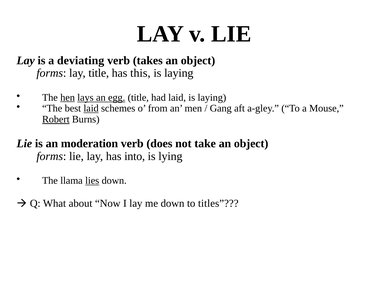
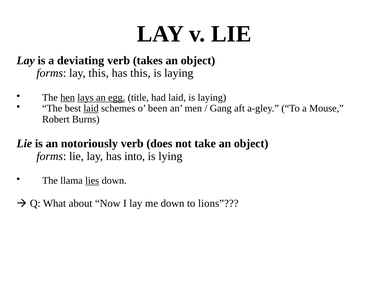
lay title: title -> this (99, 73)
from: from -> been (158, 108)
Robert underline: present -> none (56, 119)
moderation: moderation -> notoriously (89, 144)
titles: titles -> lions (218, 204)
